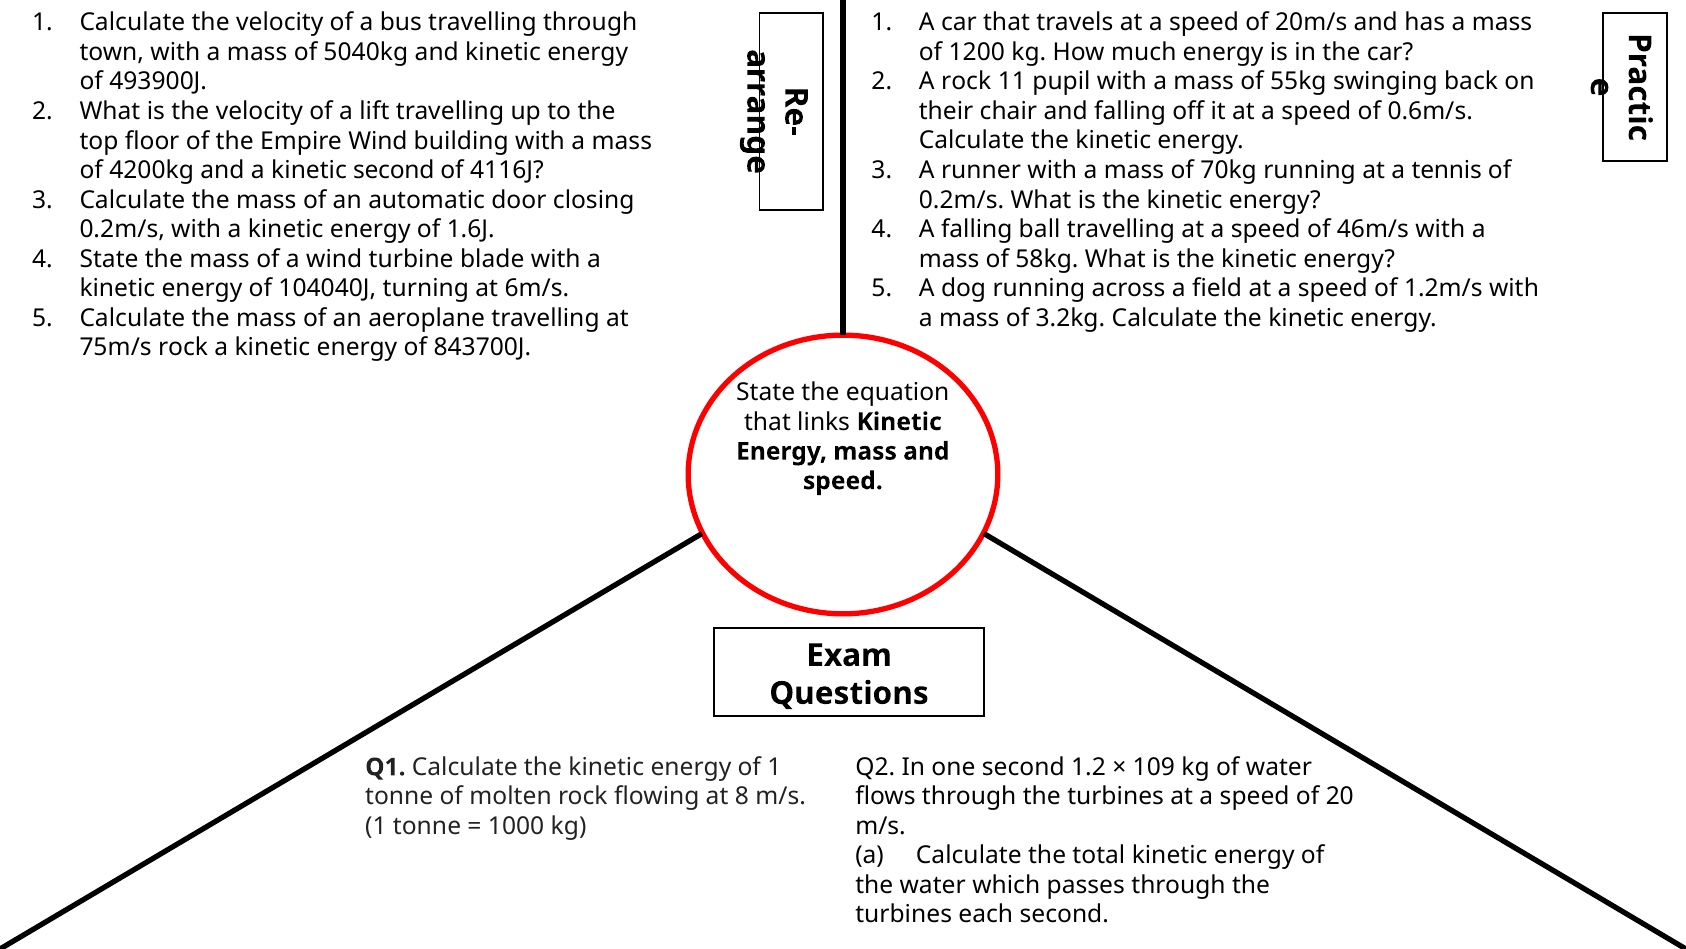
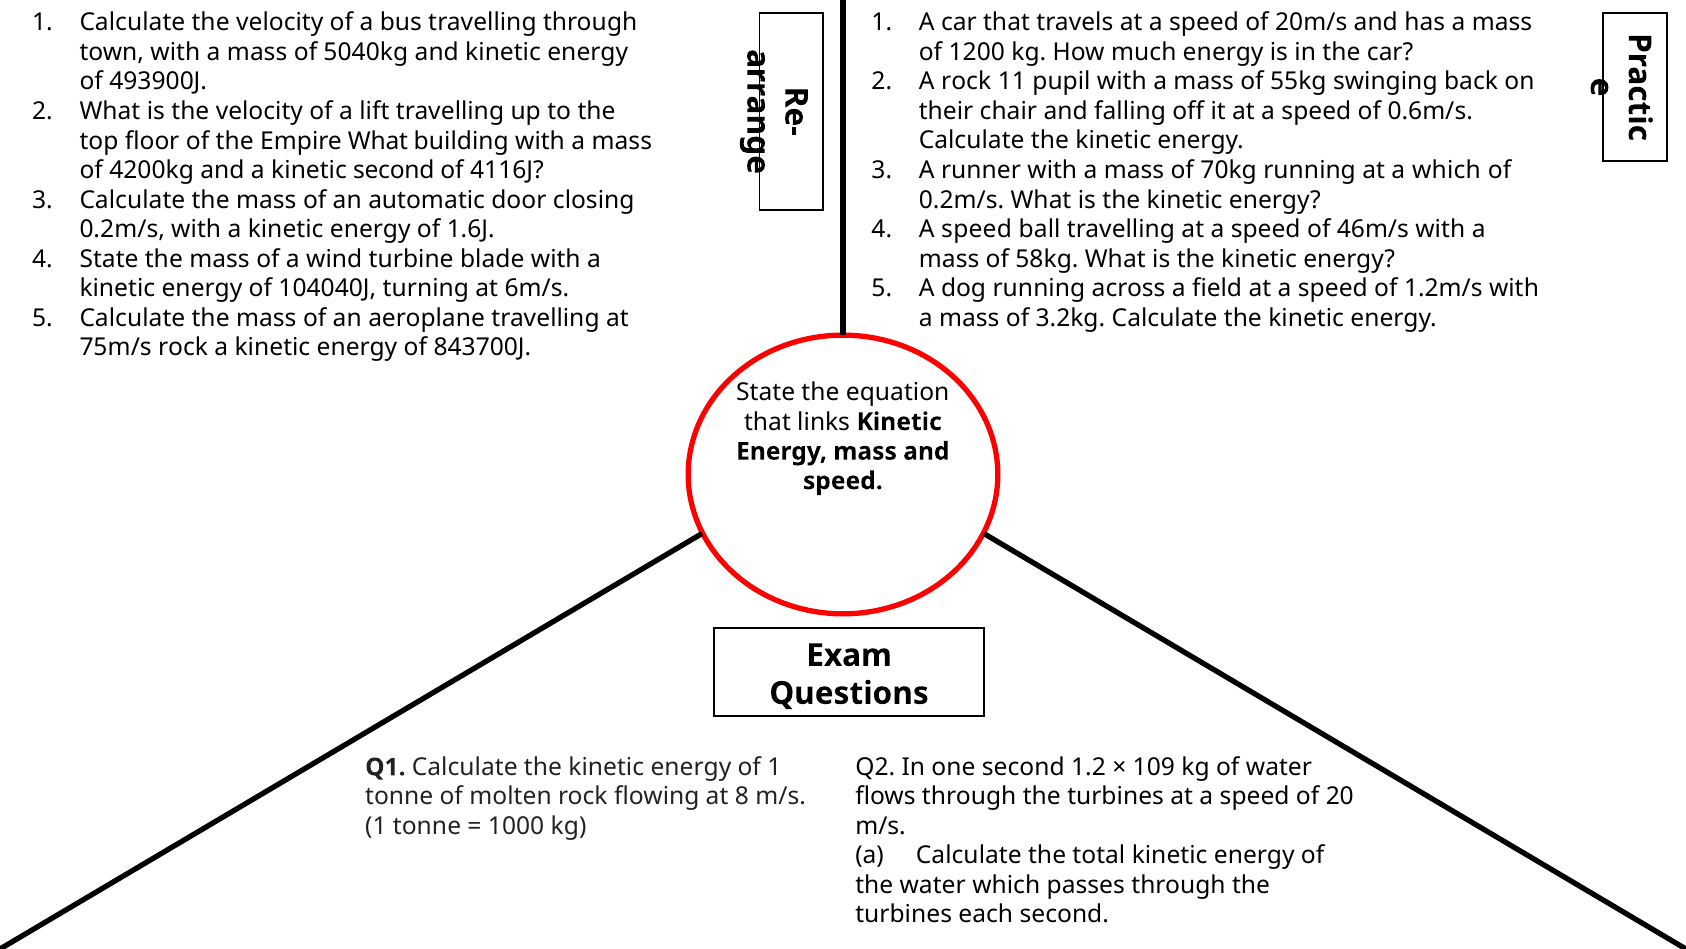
Empire Wind: Wind -> What (378, 141)
a tennis: tennis -> which (1446, 170)
falling: falling -> speed (977, 229)
